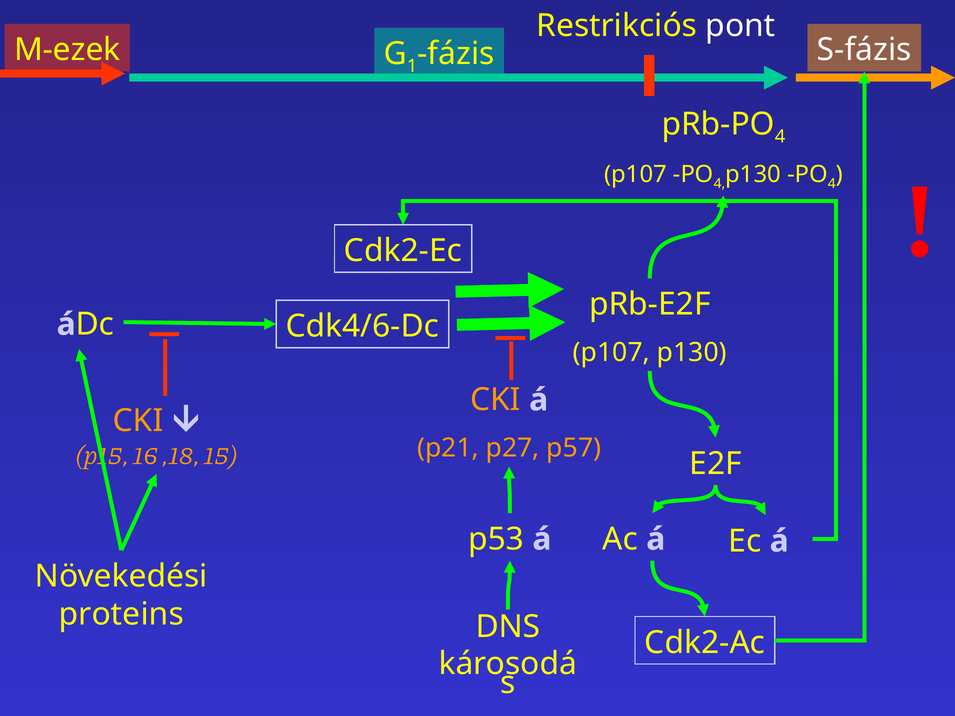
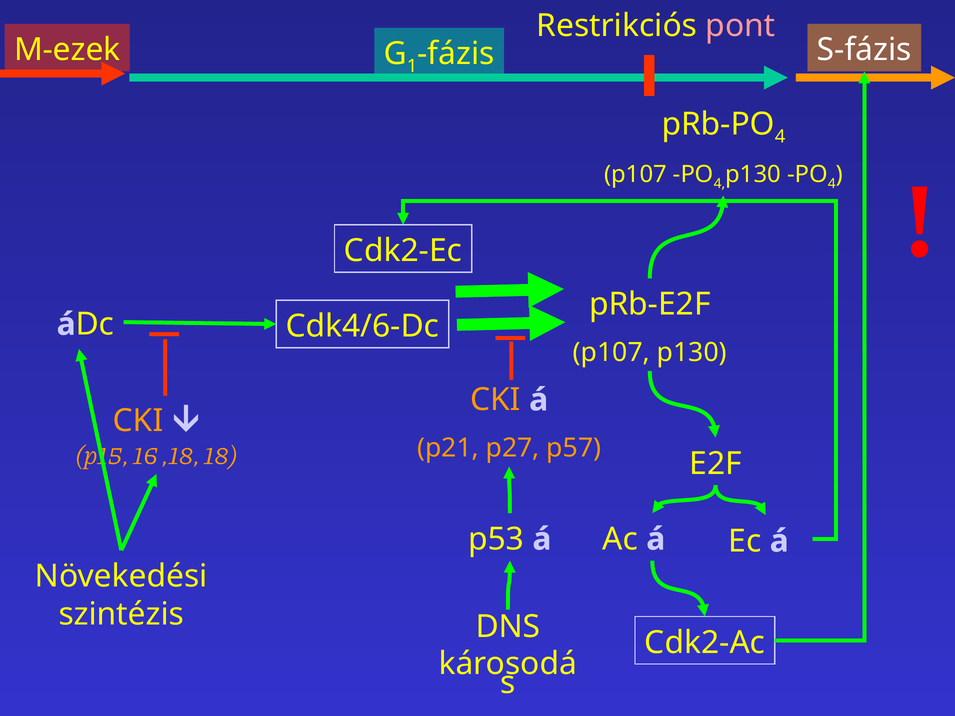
pont colour: white -> pink (740, 26)
15: 15 -> 18 (221, 455)
proteins: proteins -> szintézis (121, 615)
